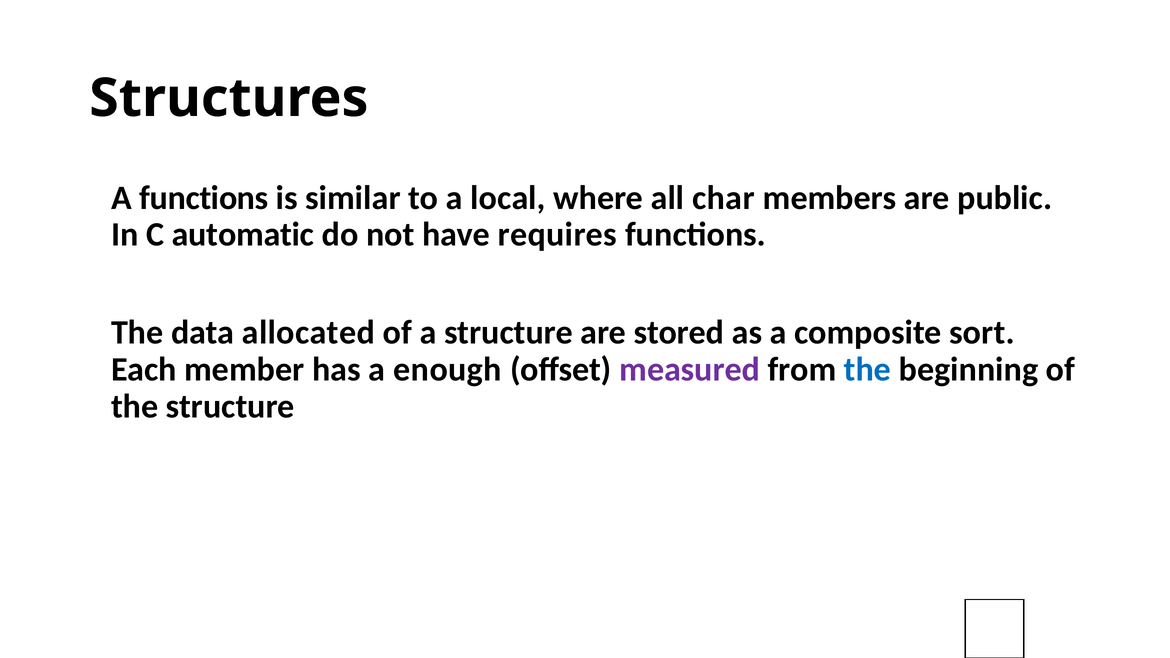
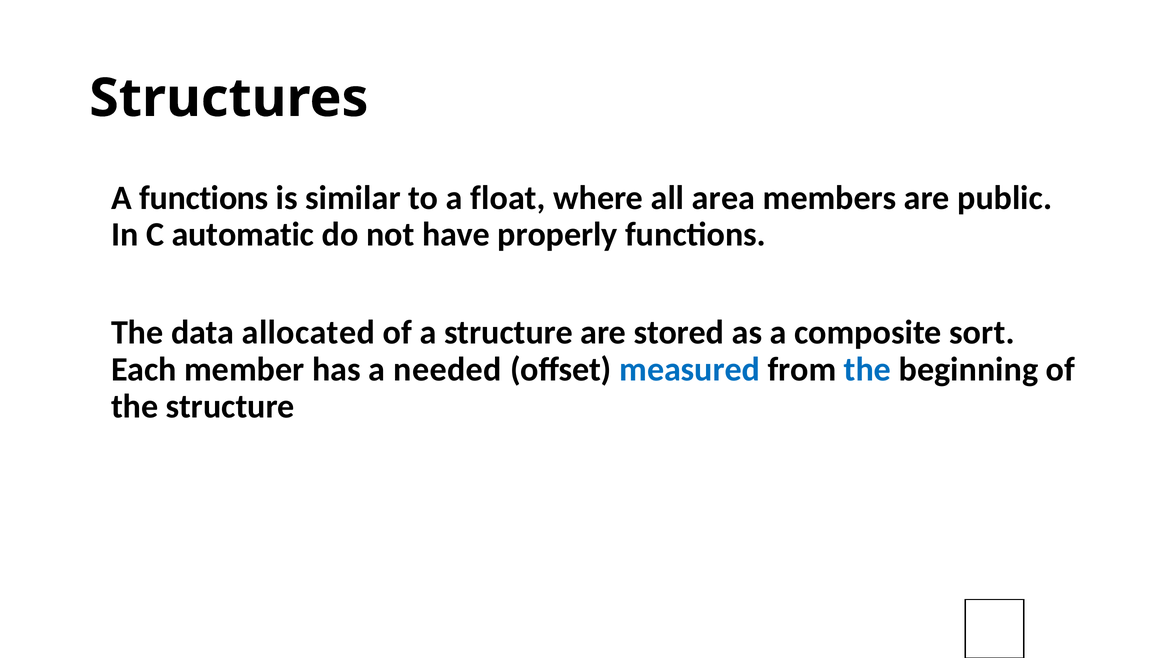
local: local -> float (508, 198)
char: char -> area (724, 198)
requires: requires -> properly (558, 235)
enough: enough -> needed (448, 370)
measured colour: purple -> blue (690, 370)
